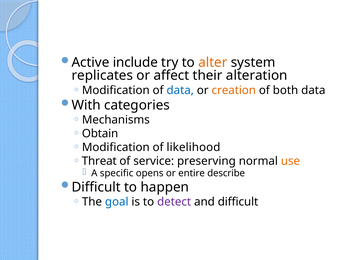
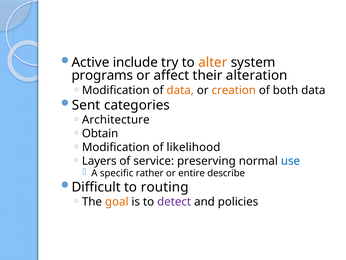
replicates: replicates -> programs (102, 75)
data colour: blue -> orange (180, 90)
With: With -> Sent (86, 105)
Mechanisms: Mechanisms -> Architecture (116, 120)
Threat: Threat -> Layers (99, 161)
use colour: orange -> blue (290, 161)
opens: opens -> rather (150, 173)
happen: happen -> routing (165, 187)
goal colour: blue -> orange (117, 201)
and difficult: difficult -> policies (238, 201)
